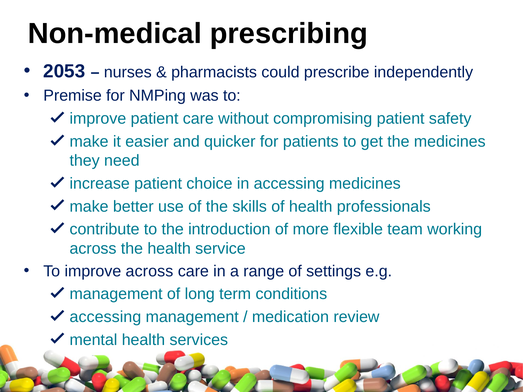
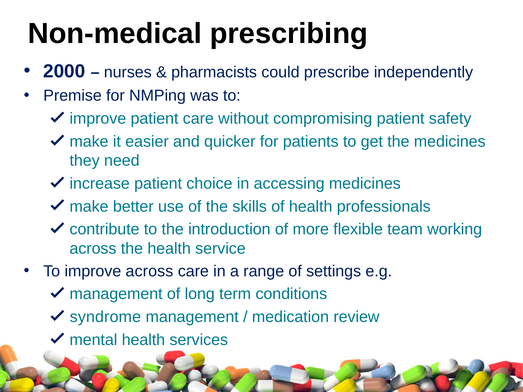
2053: 2053 -> 2000 (64, 71)
accessing: accessing -> syndrome (105, 317)
